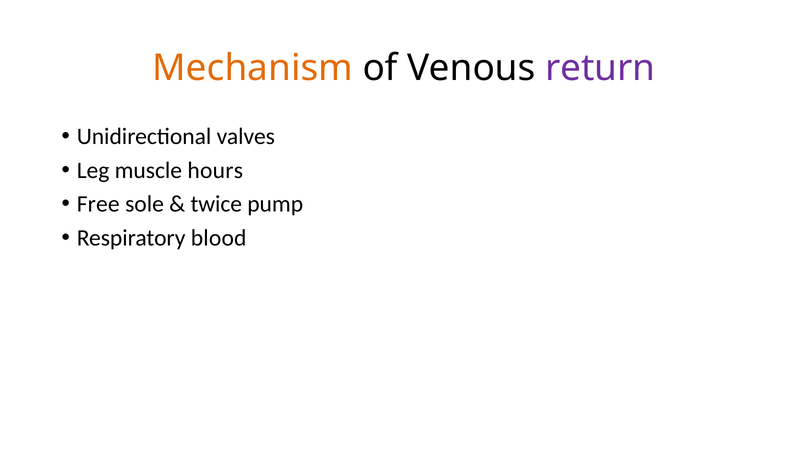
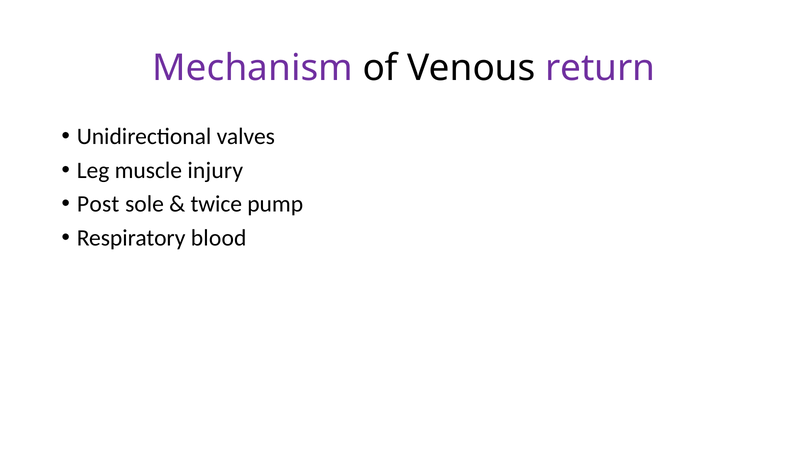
Mechanism colour: orange -> purple (253, 68)
hours: hours -> injury (215, 170)
Free: Free -> Post (98, 204)
